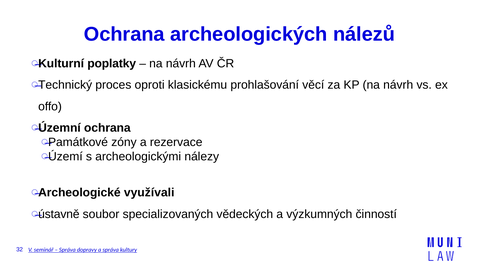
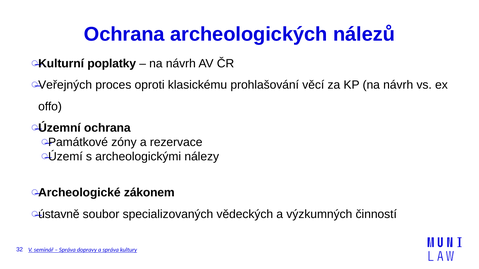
Technický: Technický -> Veřejných (65, 85)
využívali: využívali -> zákonem (149, 193)
